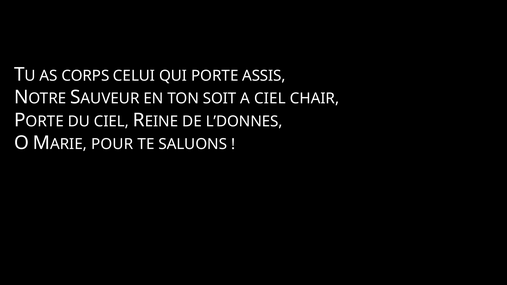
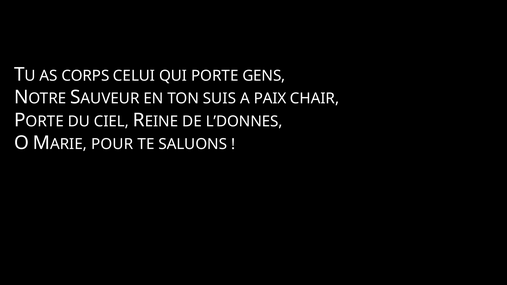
ASSIS: ASSIS -> GENS (264, 76)
SOIT: SOIT -> SUIS (220, 99)
A CIEL: CIEL -> PAIX (270, 99)
